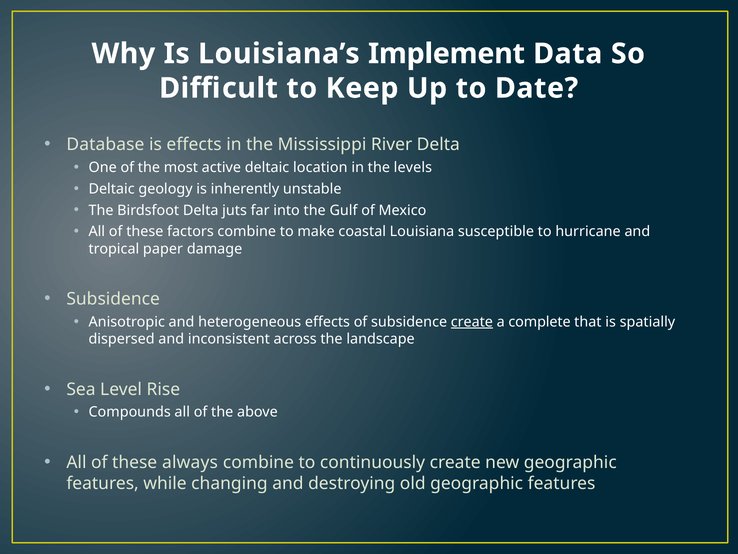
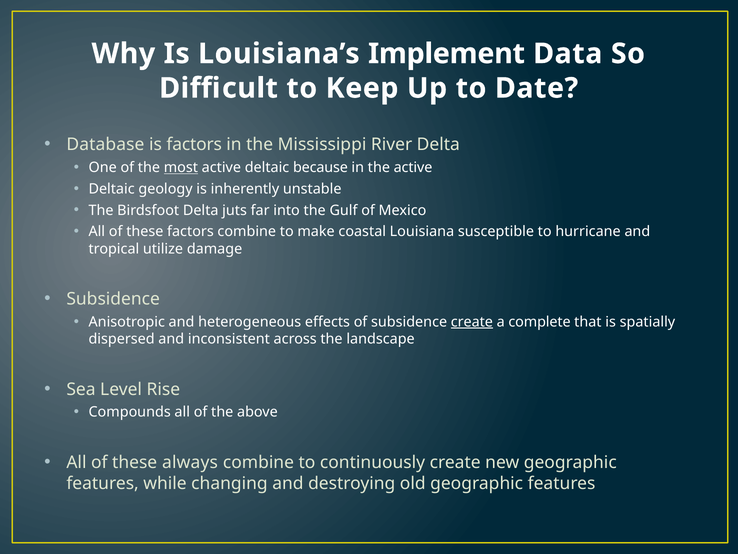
is effects: effects -> factors (194, 145)
most underline: none -> present (181, 167)
location: location -> because (320, 167)
the levels: levels -> active (413, 167)
paper: paper -> utilize (163, 249)
